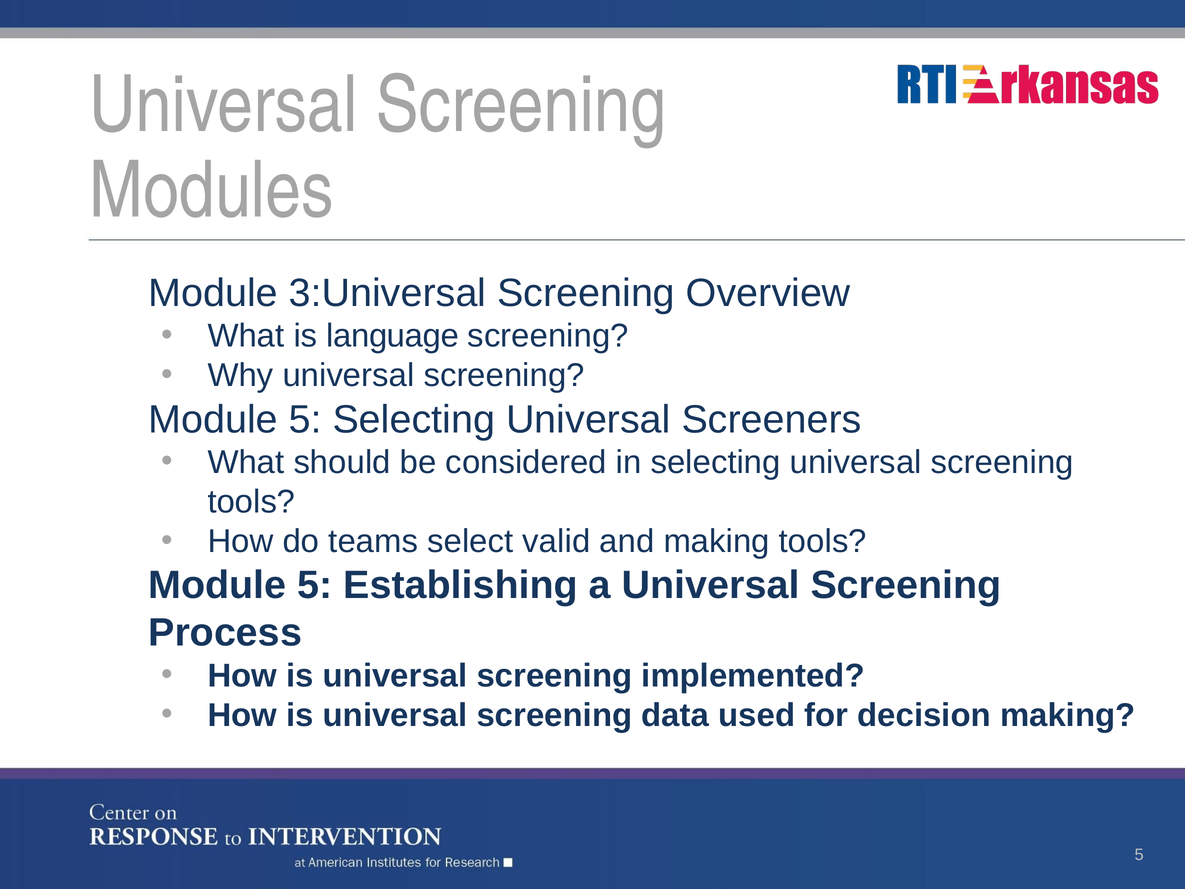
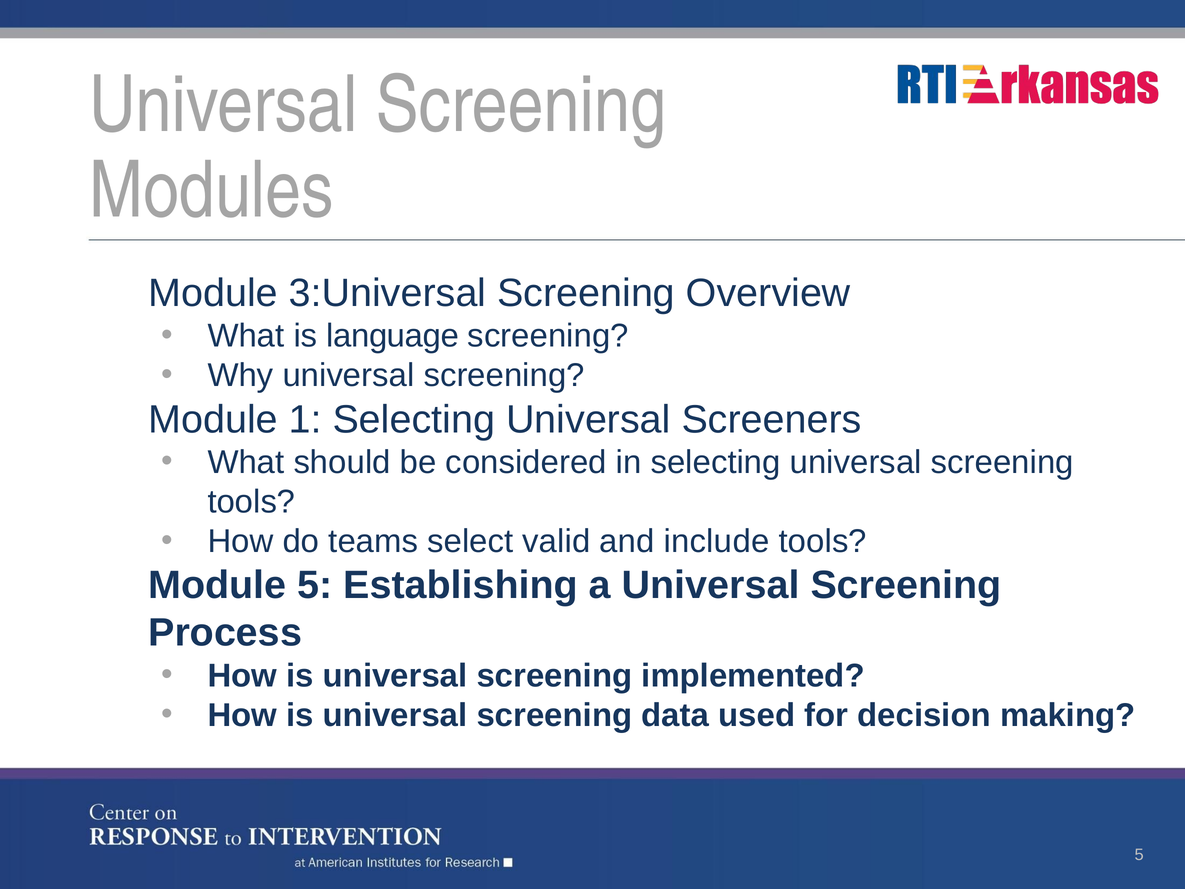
5: 5 -> 1 (305, 419)
and making: making -> include (716, 541)
